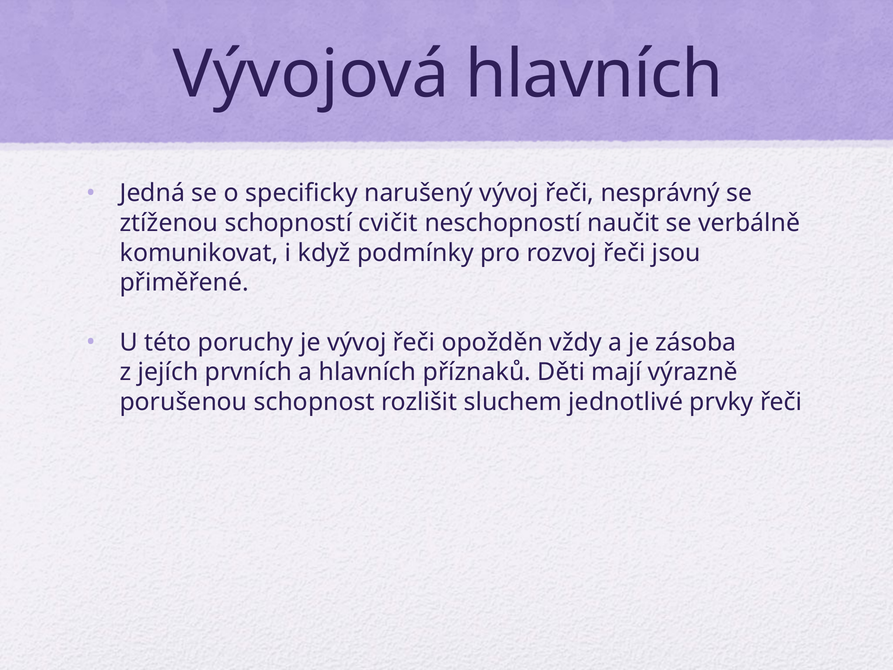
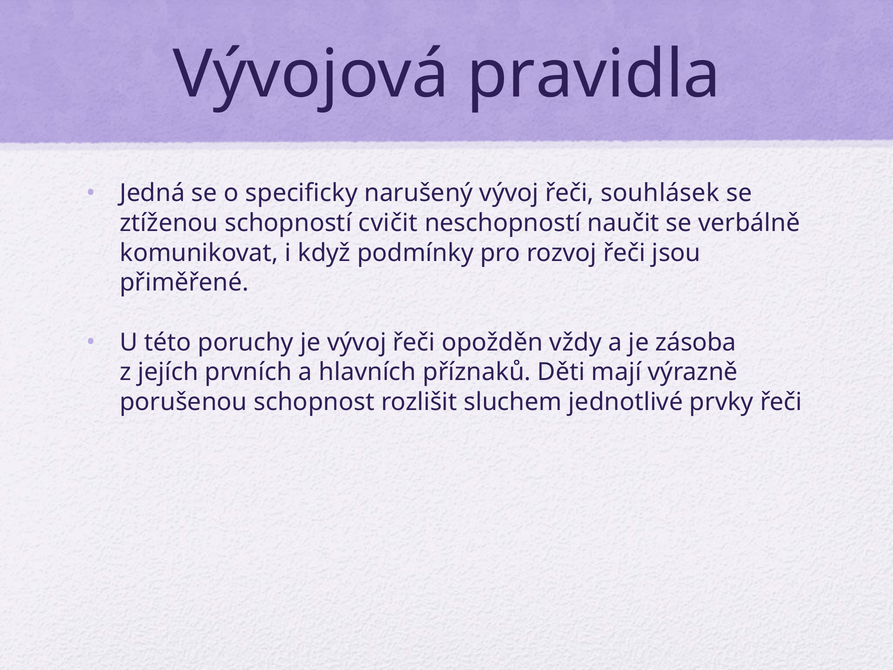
Vývojová hlavních: hlavních -> pravidla (594, 75)
nesprávný: nesprávný -> souhlásek (660, 193)
